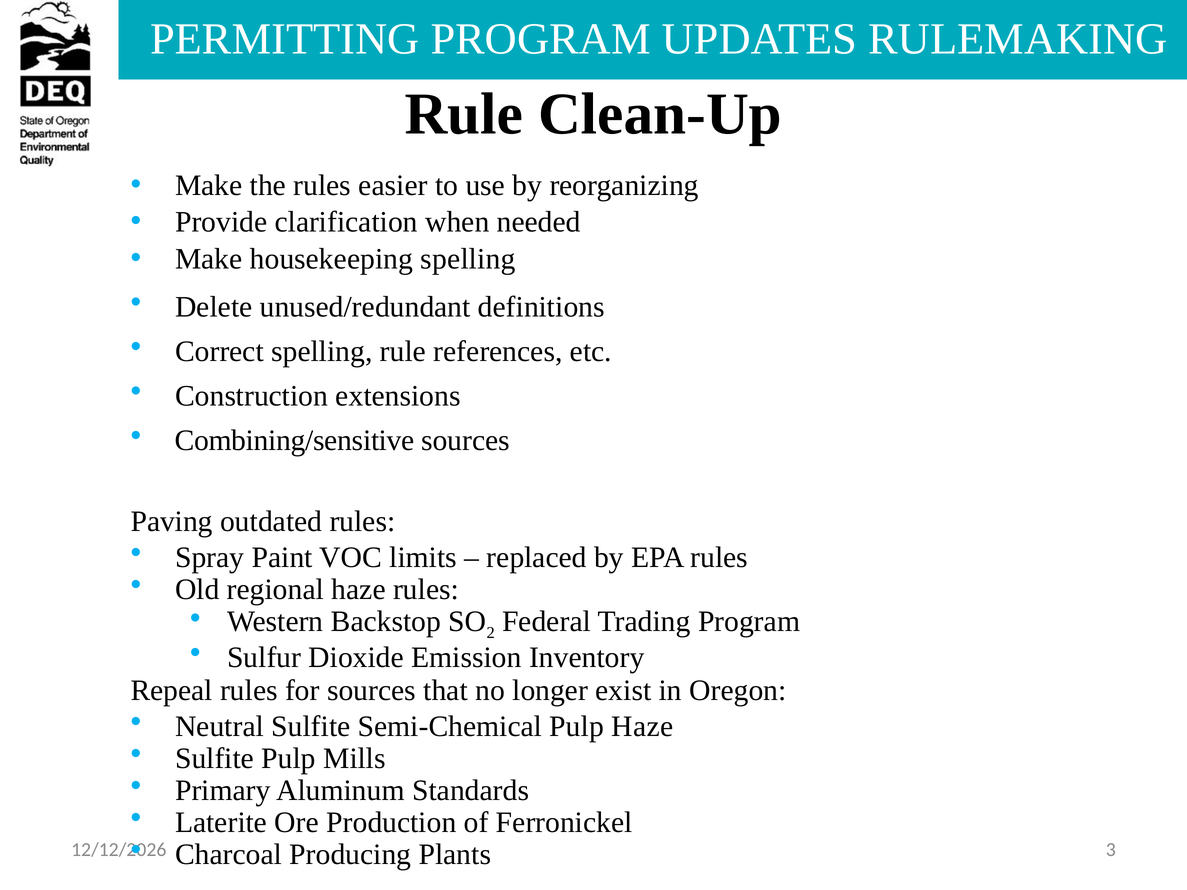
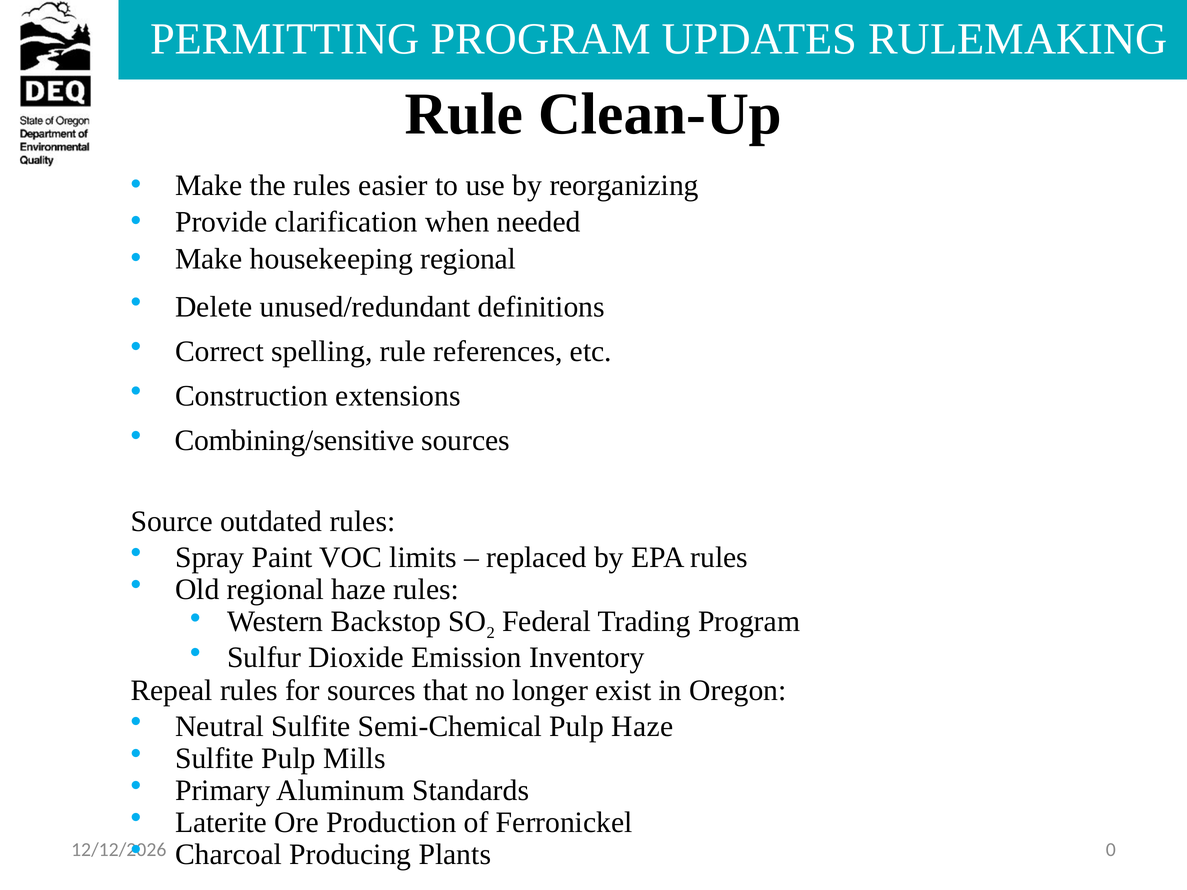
housekeeping spelling: spelling -> regional (468, 259)
Paving: Paving -> Source (172, 522)
3: 3 -> 0 (1111, 850)
